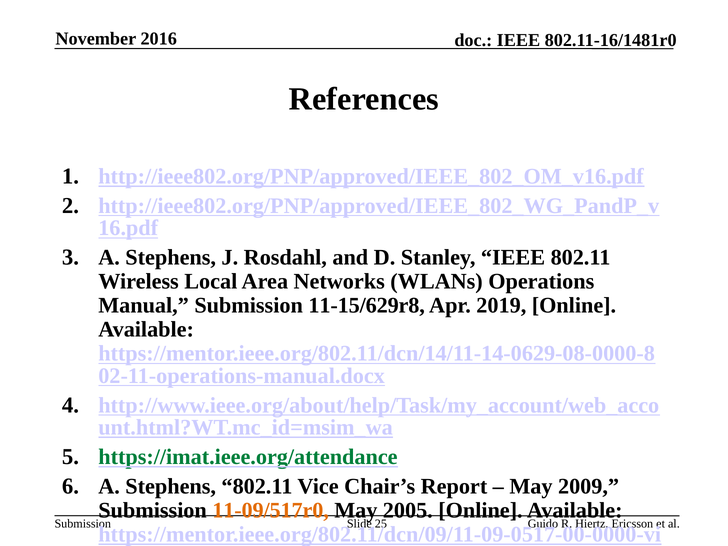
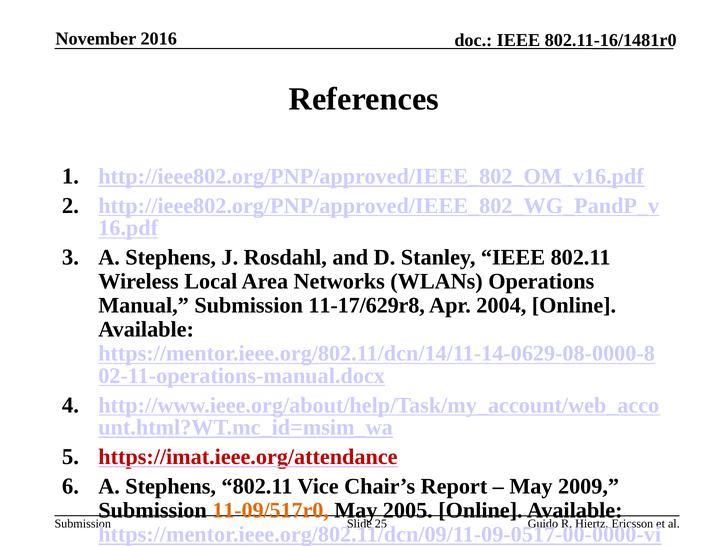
11-15/629r8: 11-15/629r8 -> 11-17/629r8 (367, 306)
2019: 2019 -> 2004 (501, 306)
https://imat.ieee.org/attendance colour: green -> red (248, 457)
